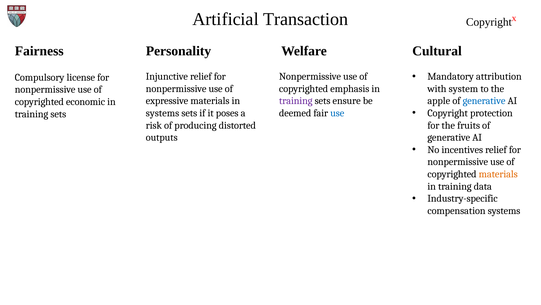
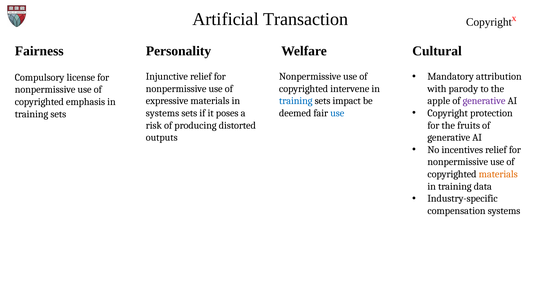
emphasis: emphasis -> intervene (350, 89)
system: system -> parody (463, 89)
training colour: purple -> blue (296, 101)
ensure: ensure -> impact (347, 101)
generative colour: blue -> purple (484, 101)
economic: economic -> emphasis (86, 102)
